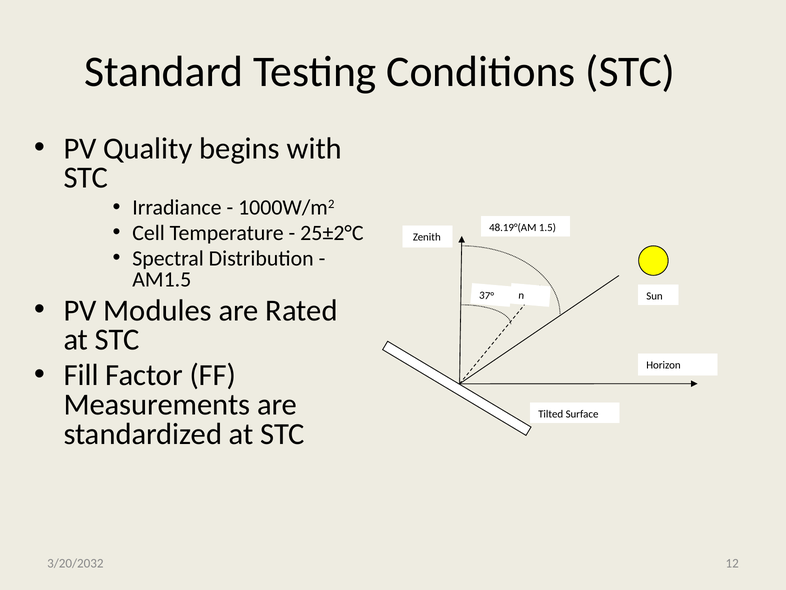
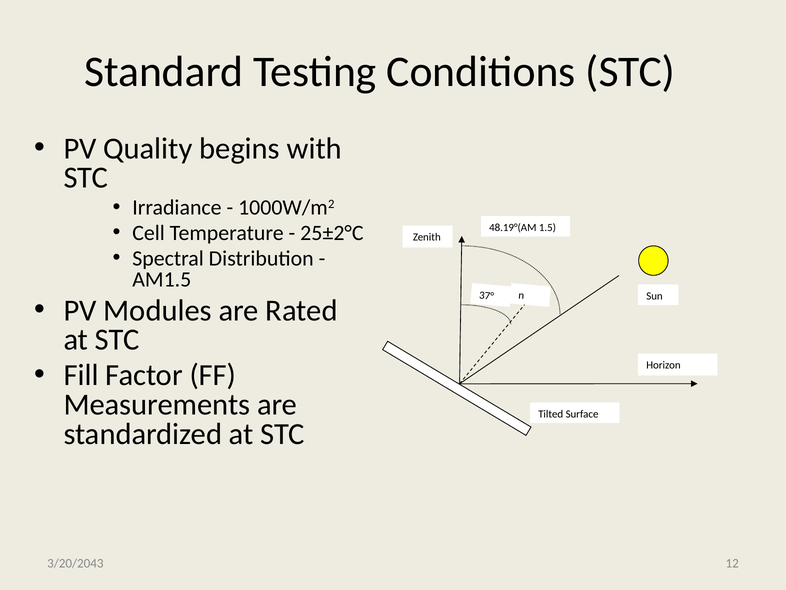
3/20/2032: 3/20/2032 -> 3/20/2043 (75, 563)
